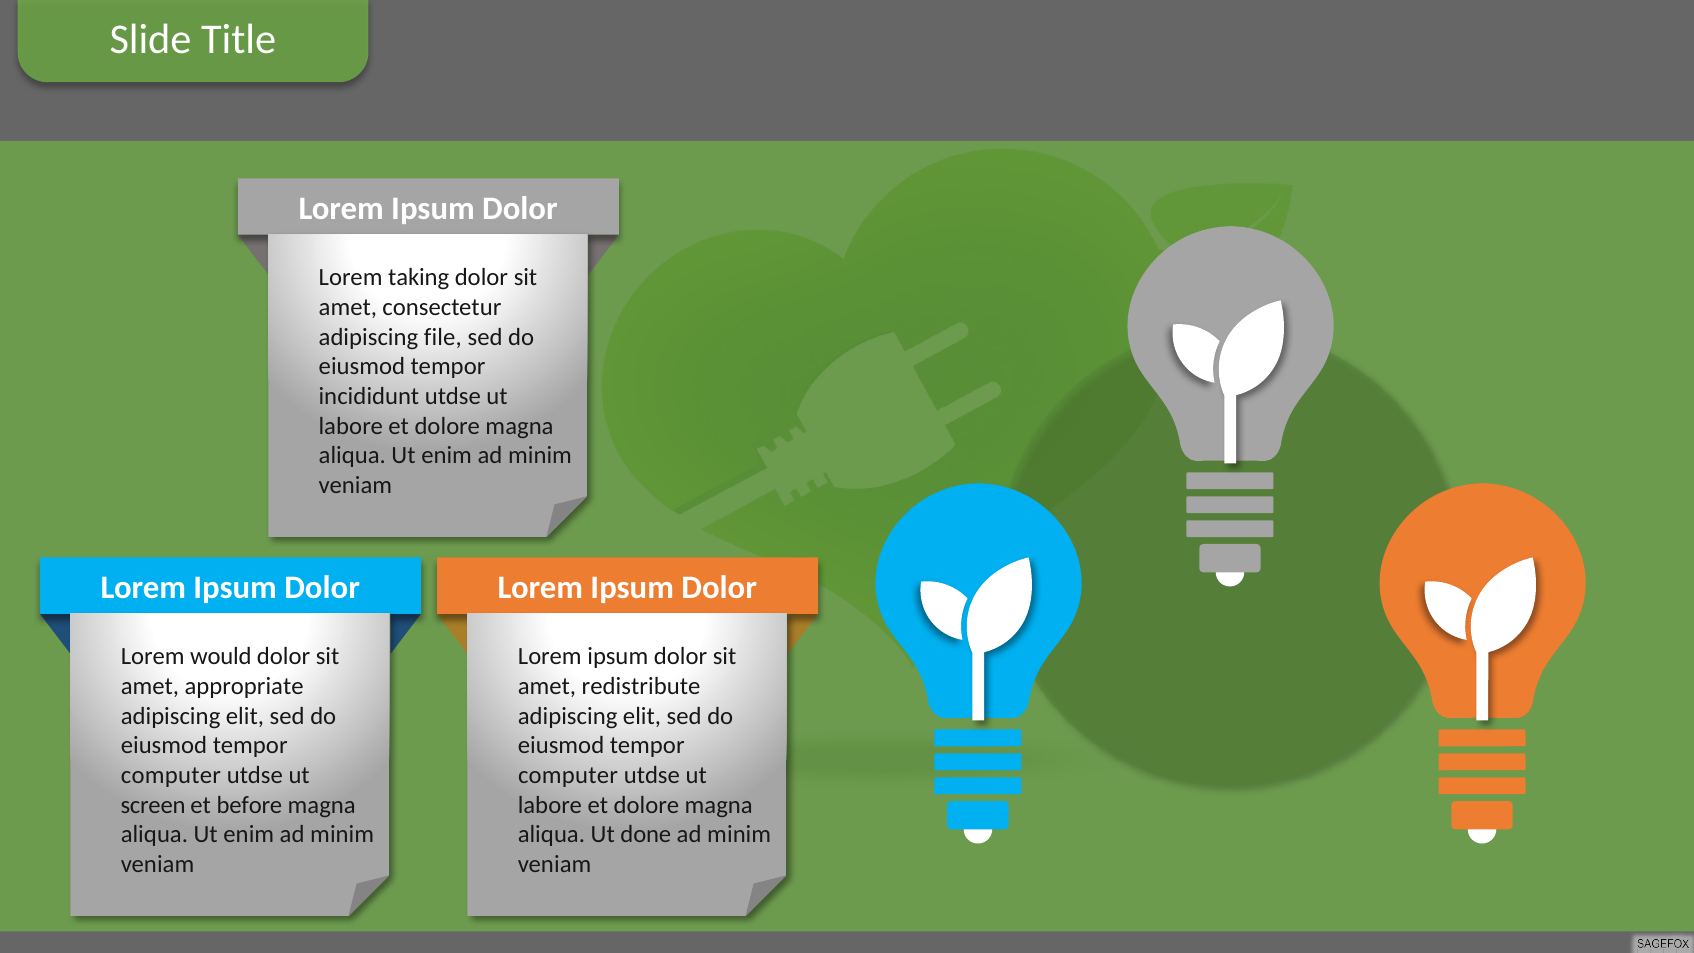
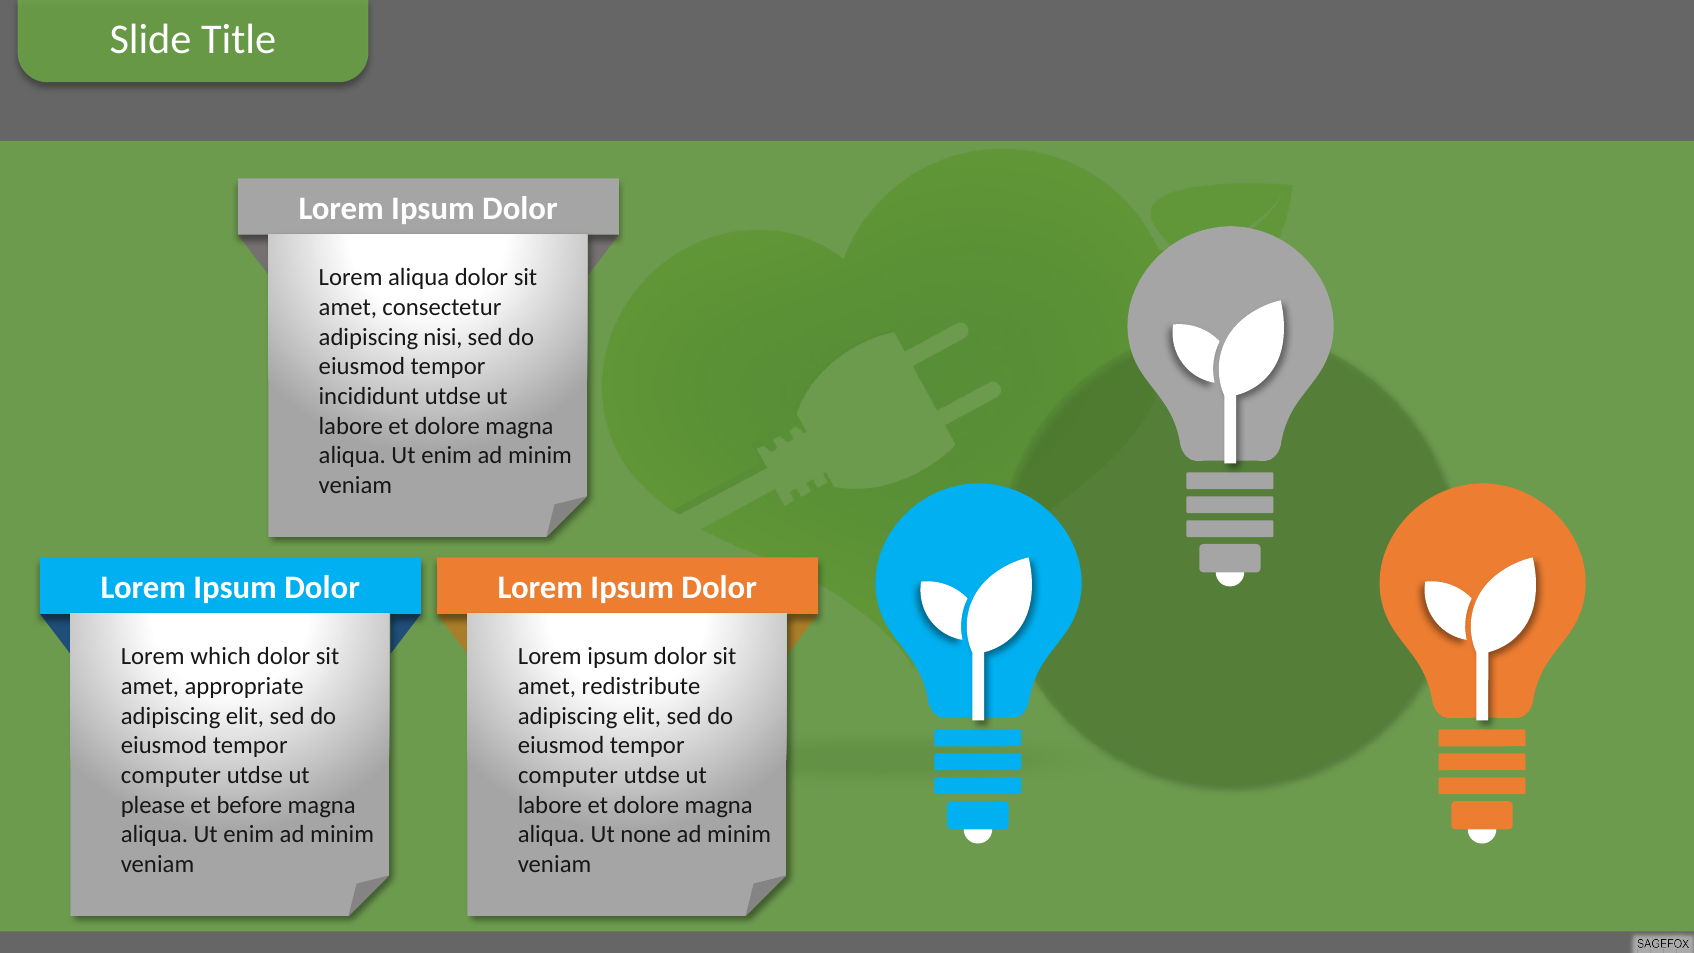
Lorem taking: taking -> aliqua (419, 278)
file: file -> nisi (443, 337)
would: would -> which (221, 657)
screen: screen -> please (153, 805)
done: done -> none (646, 835)
